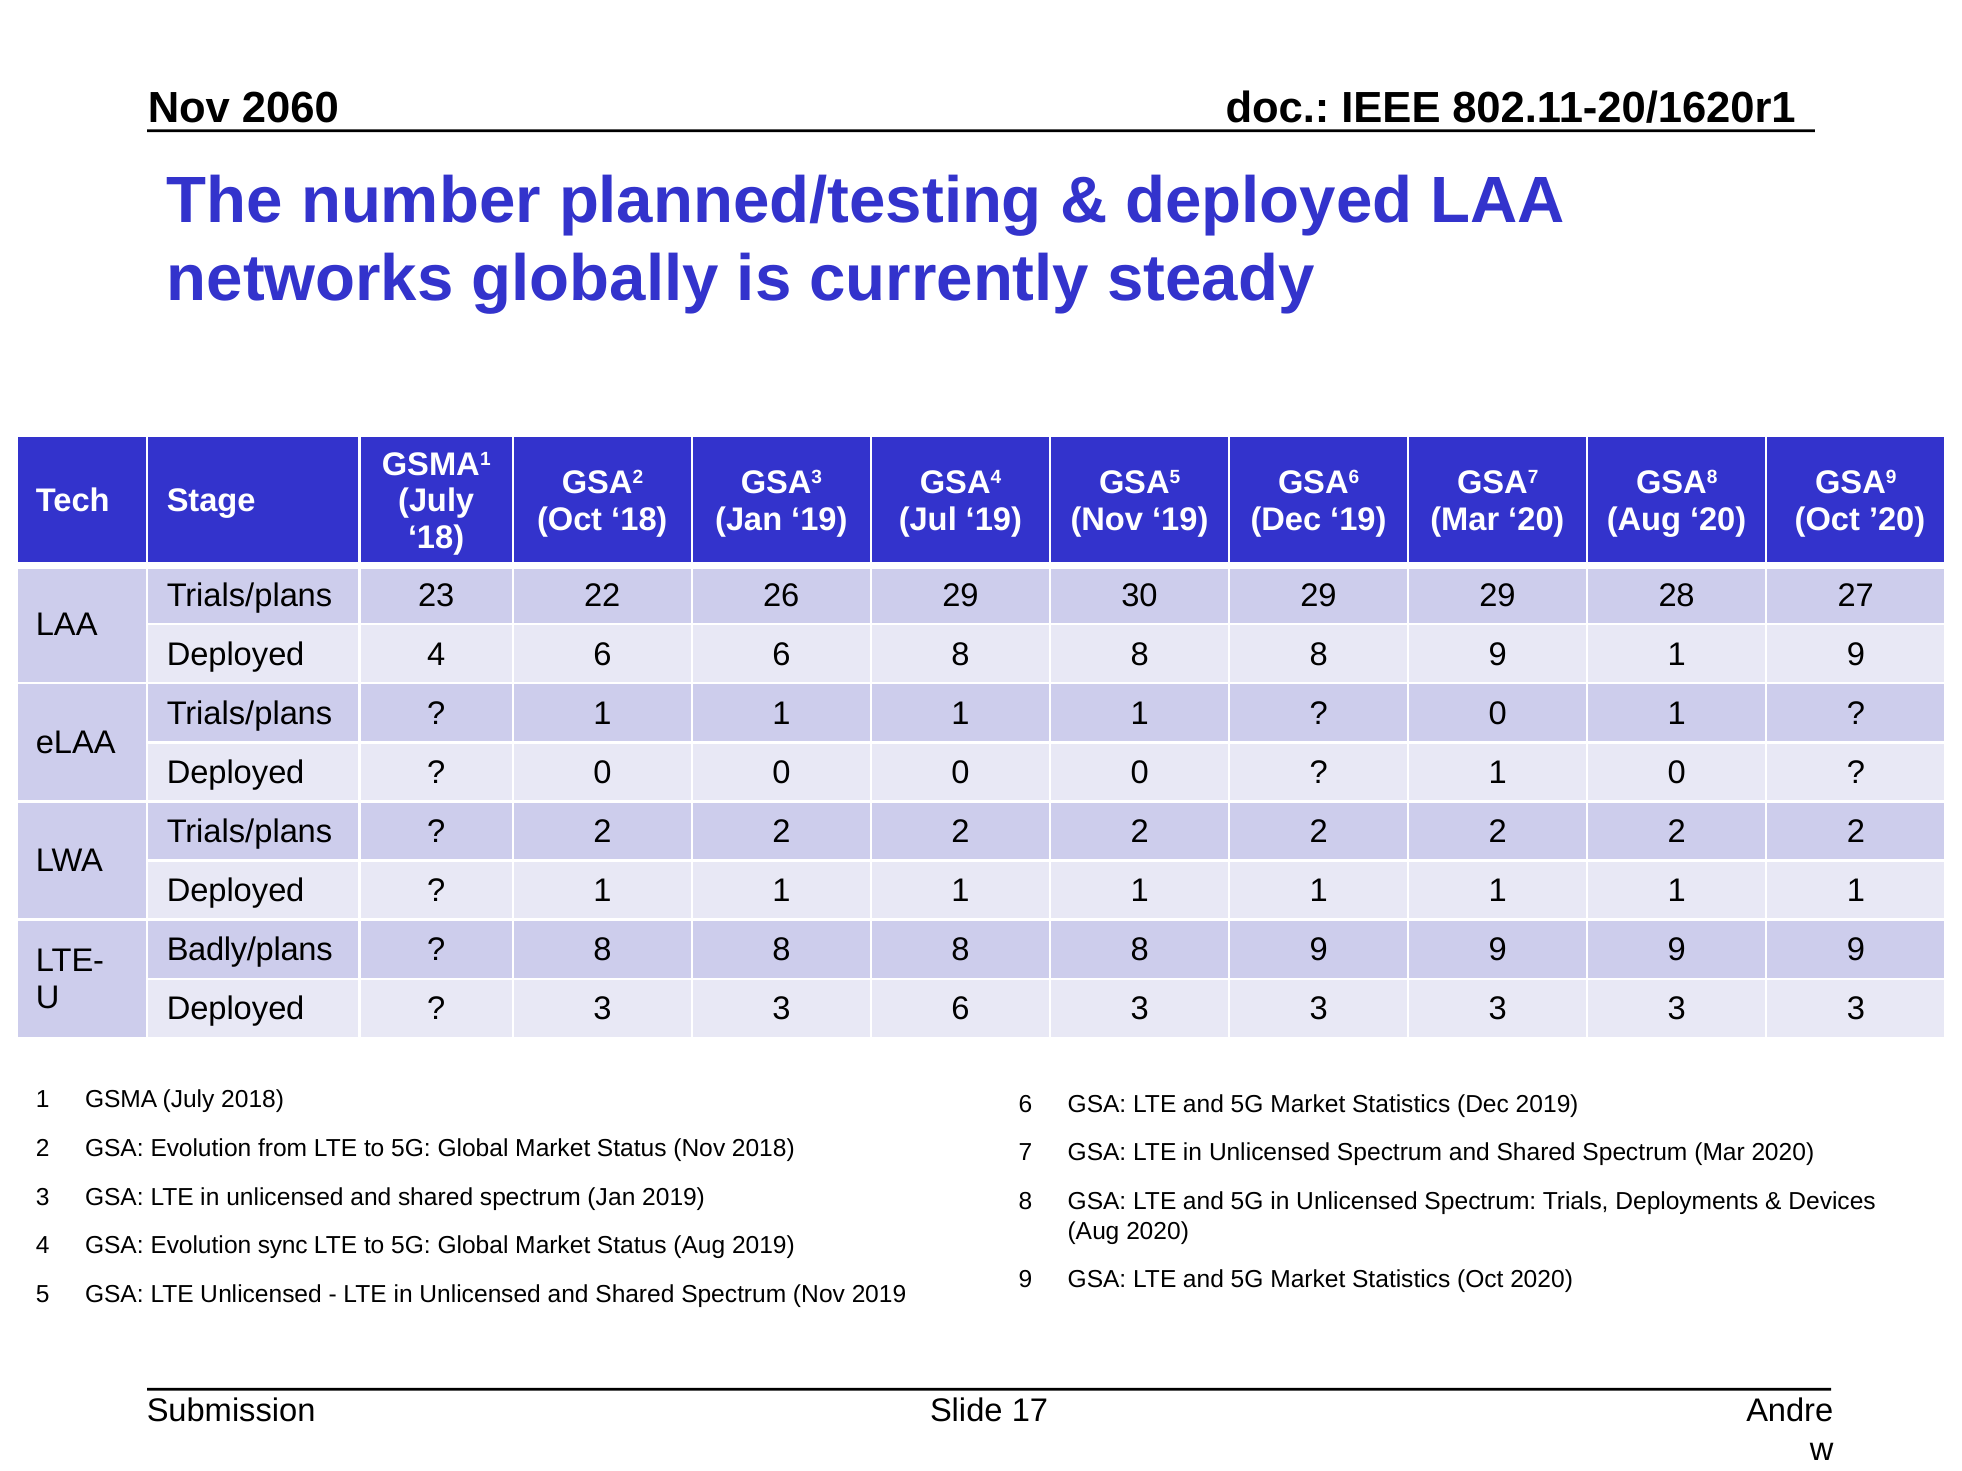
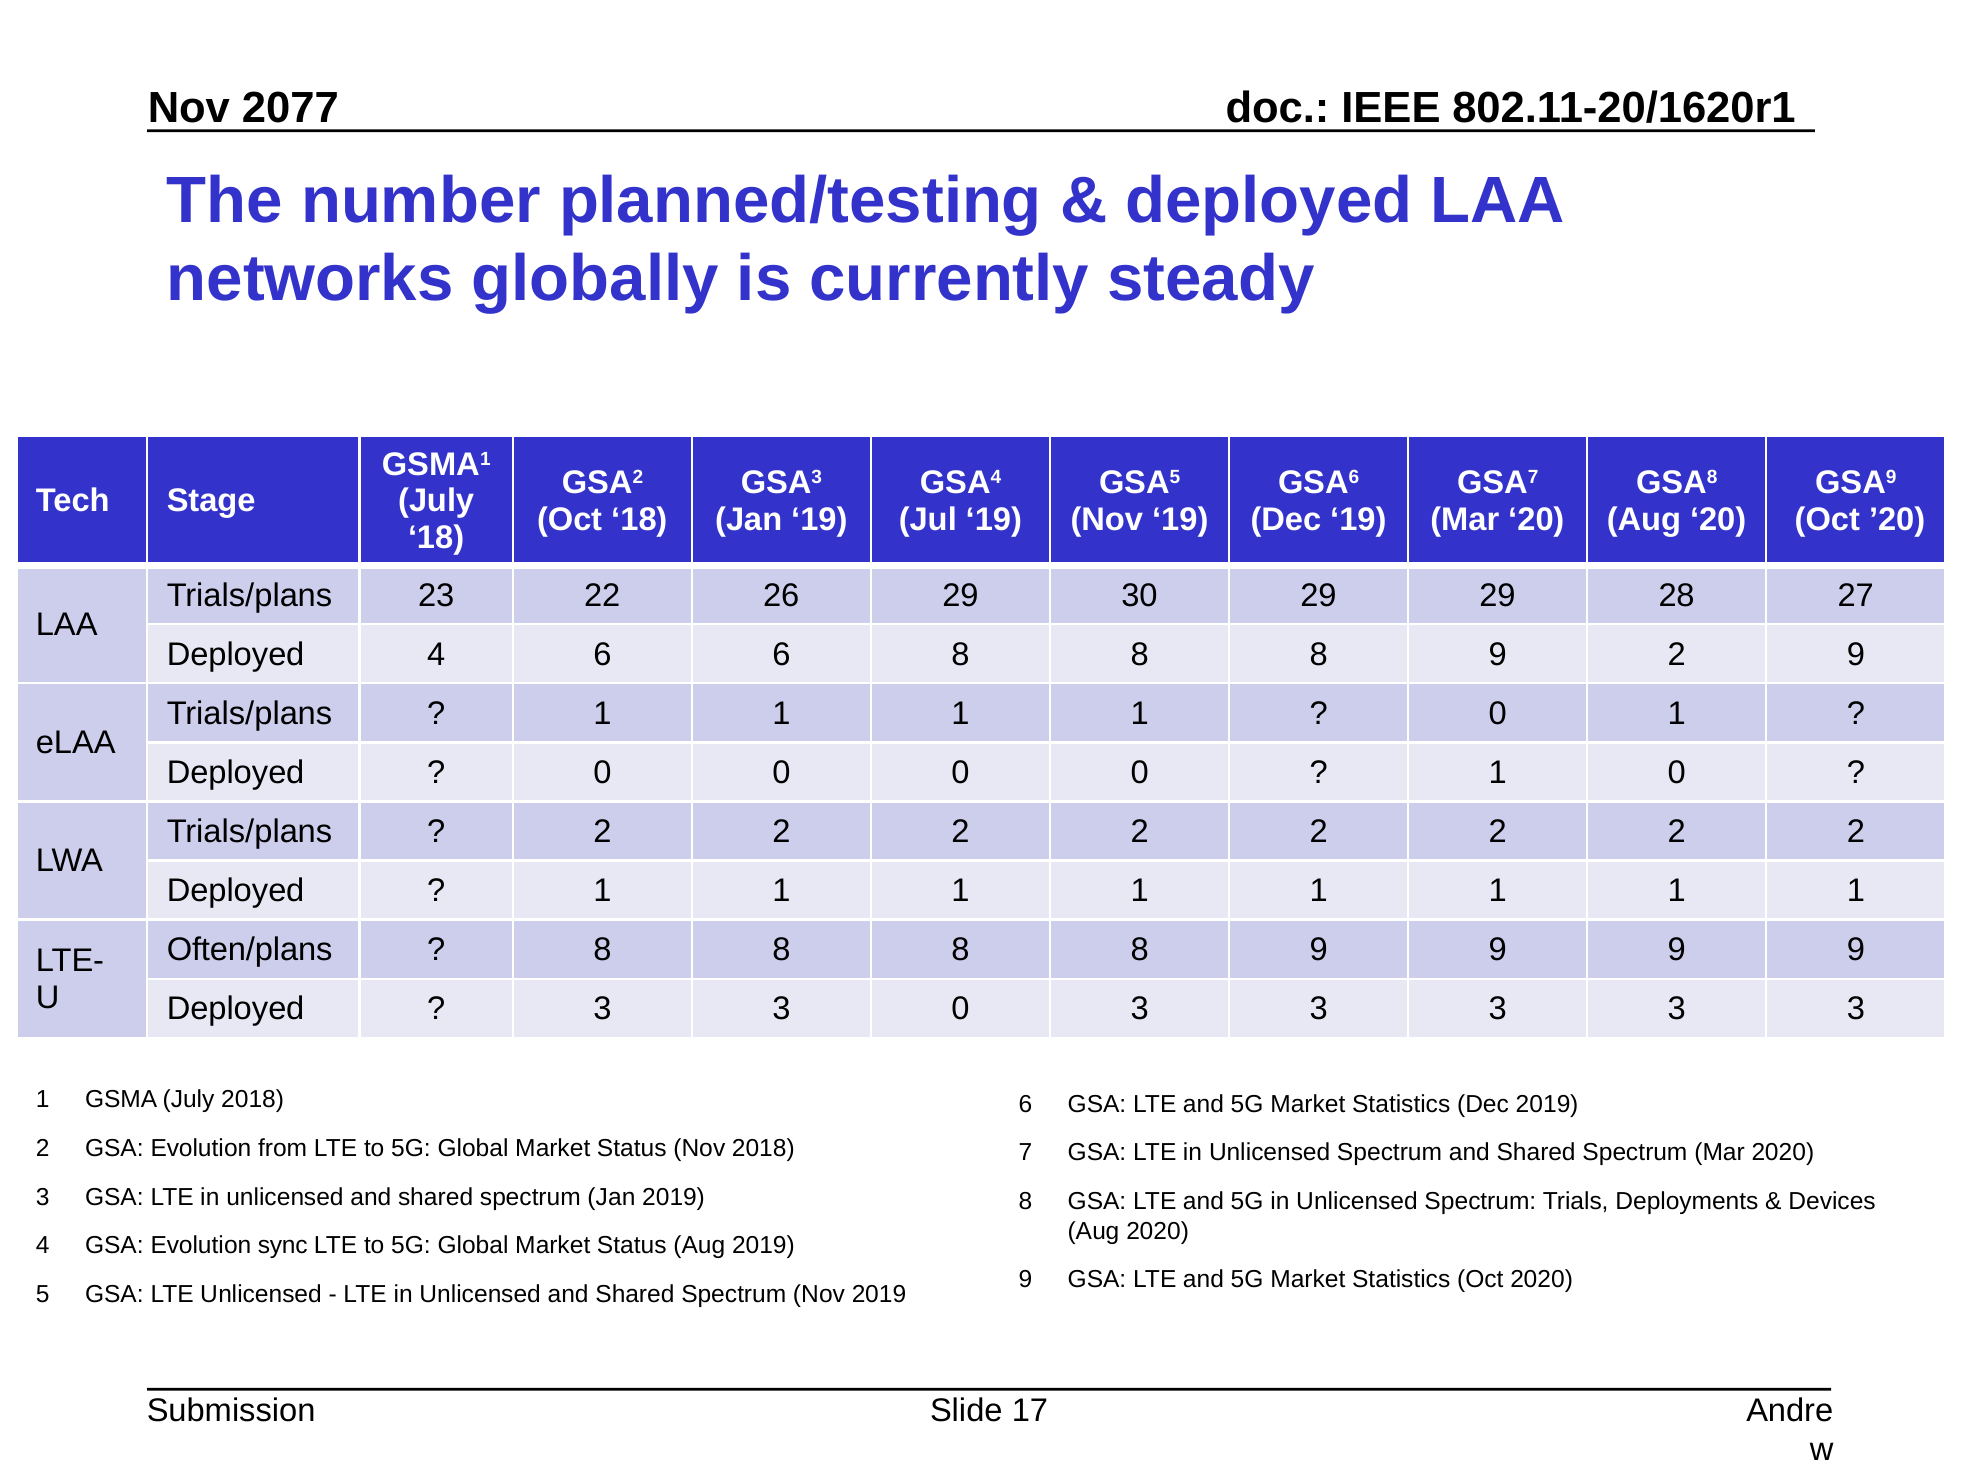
2060: 2060 -> 2077 (290, 108)
9 1: 1 -> 2 (1677, 655)
Badly/plans: Badly/plans -> Often/plans (250, 950)
3 6: 6 -> 0 (961, 1009)
